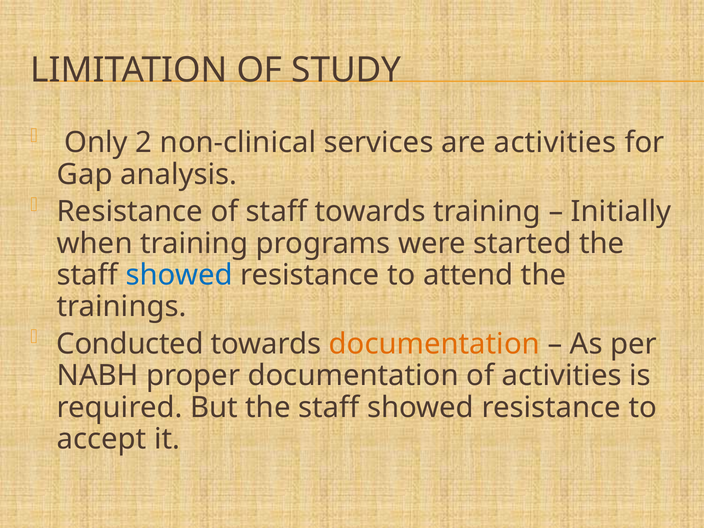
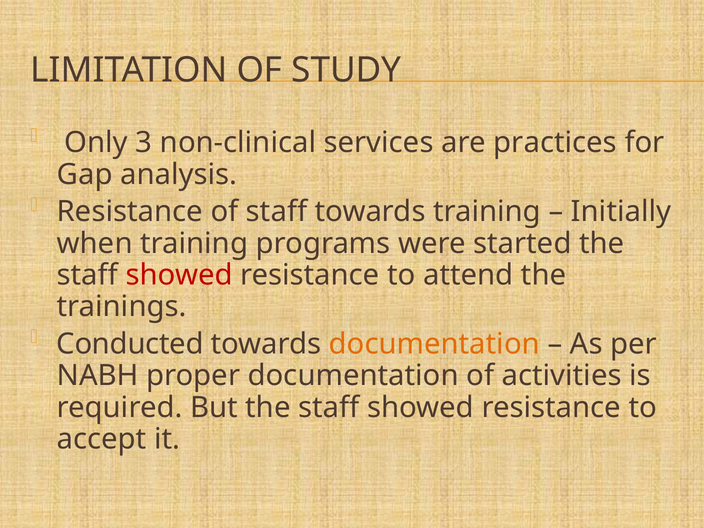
2: 2 -> 3 (144, 143)
are activities: activities -> practices (555, 143)
showed colour: blue -> red (179, 275)
